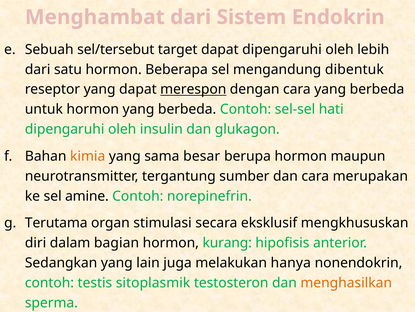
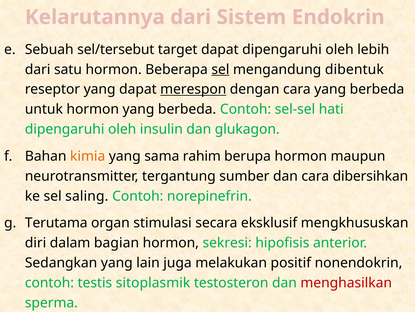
Menghambat: Menghambat -> Kelarutannya (95, 17)
sel underline: none -> present (220, 69)
besar: besar -> rahim (202, 156)
merupakan: merupakan -> dibersihkan (370, 176)
amine: amine -> saling (87, 196)
kurang: kurang -> sekresi (227, 242)
hanya: hanya -> positif (291, 262)
menghasilkan colour: orange -> red (346, 282)
